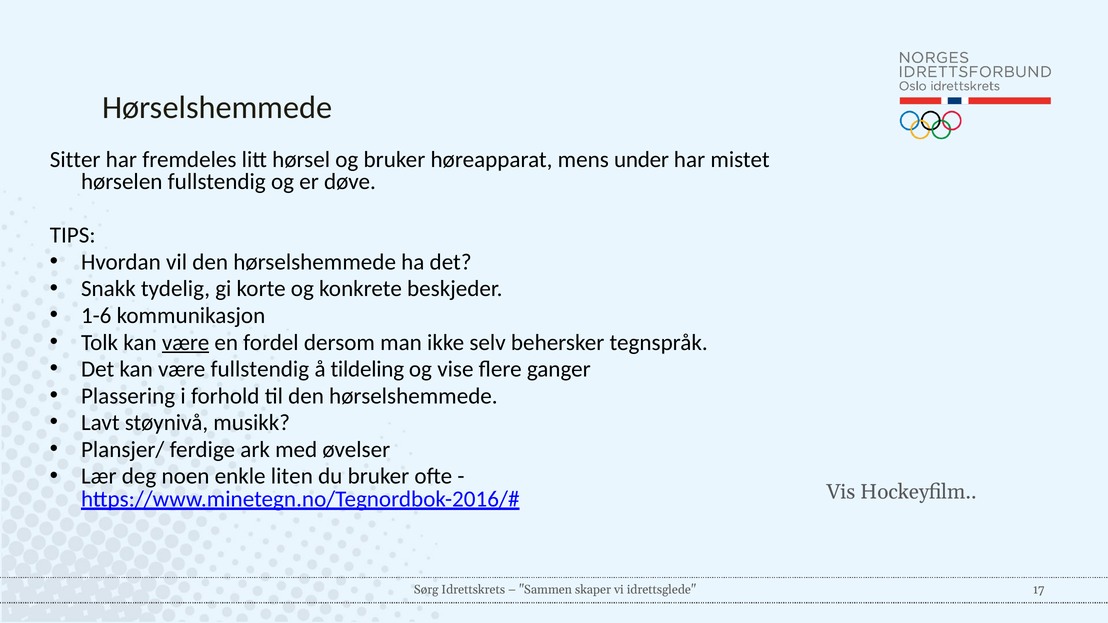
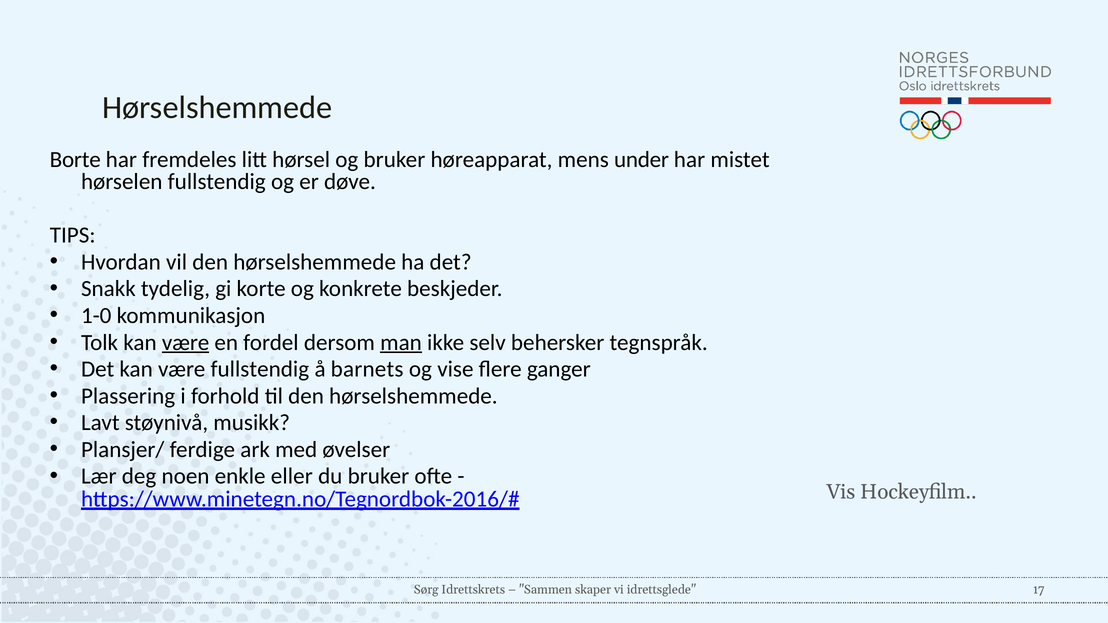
Sitter: Sitter -> Borte (75, 160)
1-6: 1-6 -> 1-0 (96, 316)
man underline: none -> present (401, 343)
tildeling: tildeling -> barnets (367, 369)
liten: liten -> eller (292, 477)
